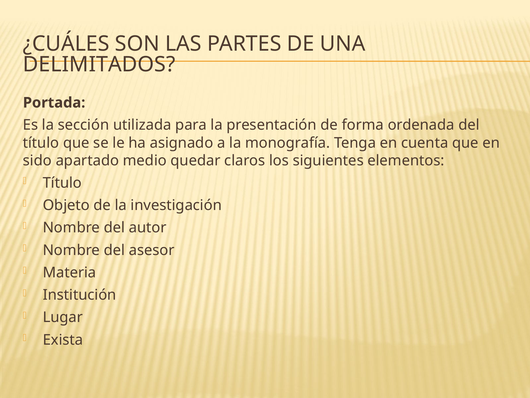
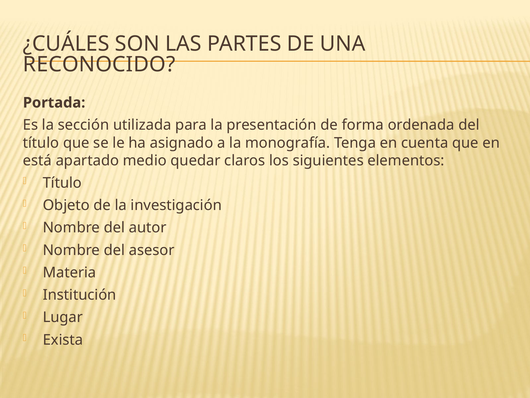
DELIMITADOS: DELIMITADOS -> RECONOCIDO (99, 64)
sido: sido -> está (37, 160)
